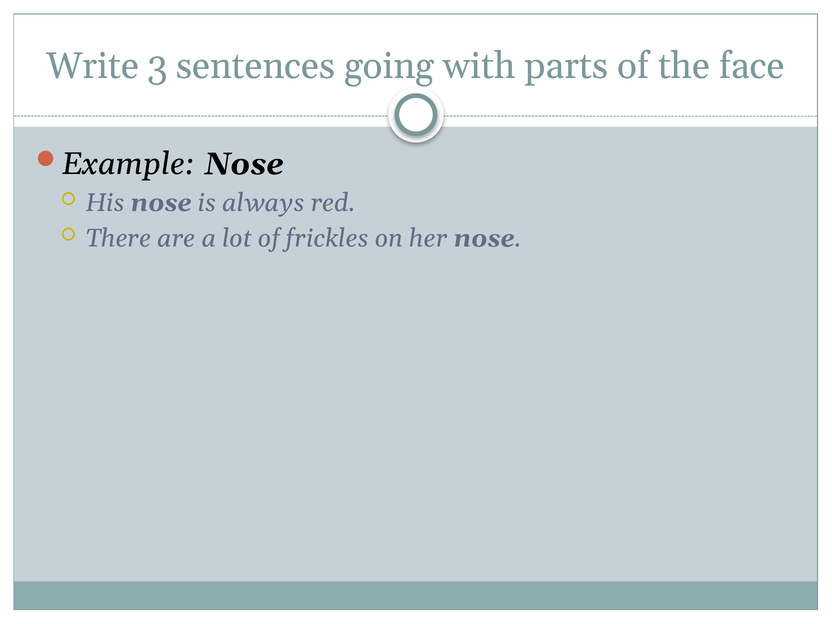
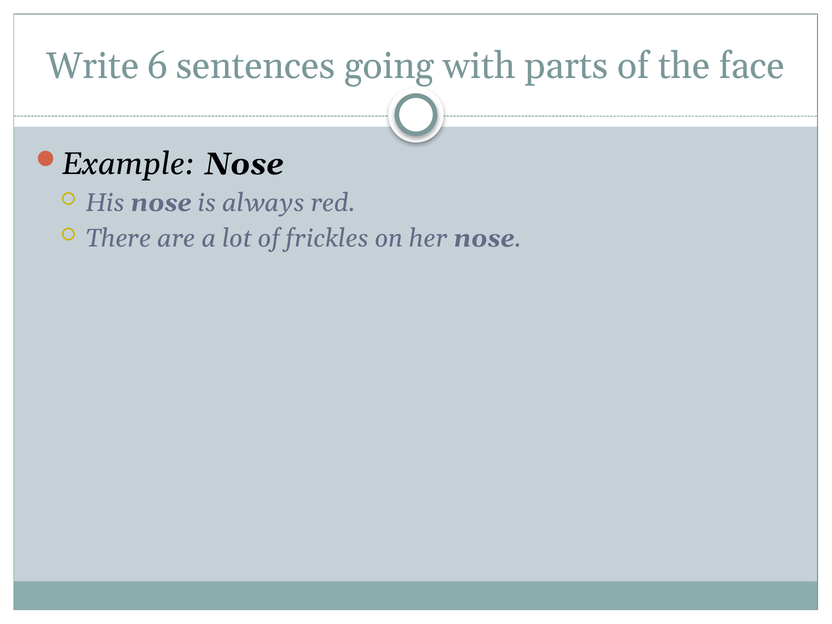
3: 3 -> 6 (158, 66)
